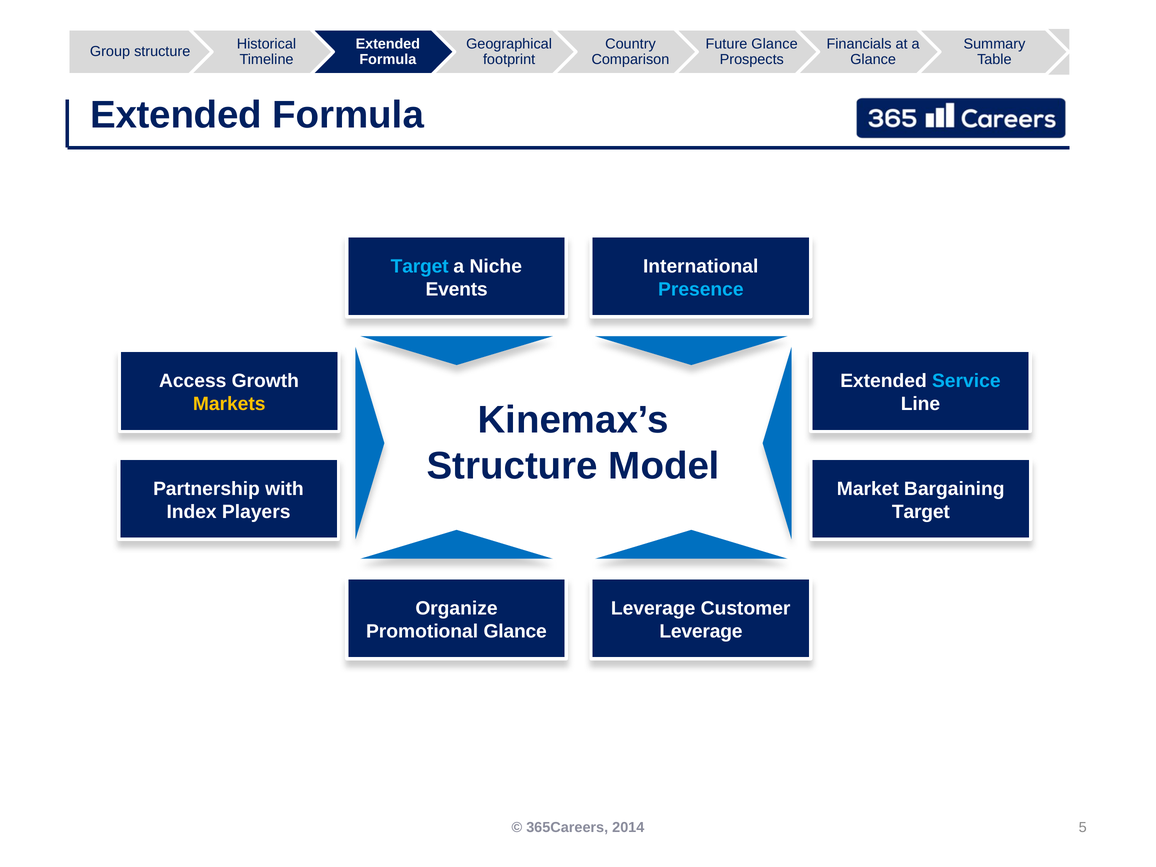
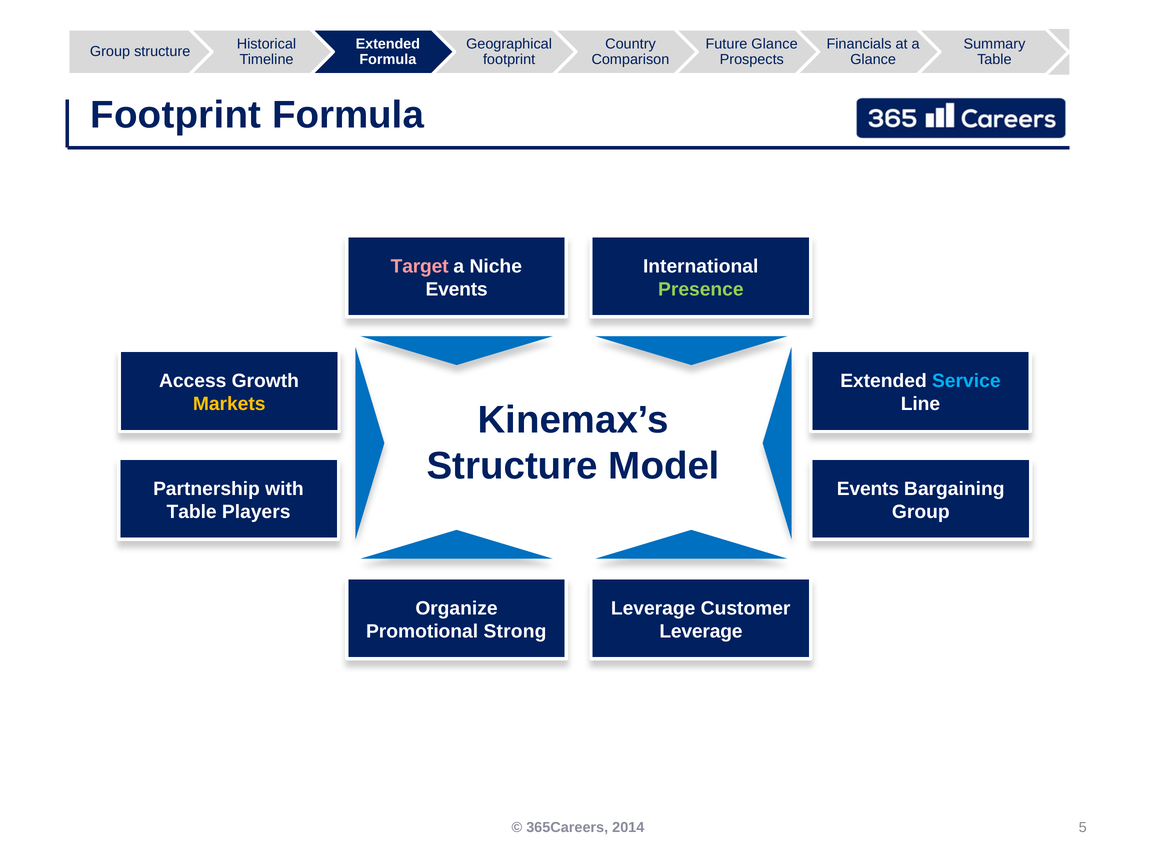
Extended: Extended -> Footprint (176, 115)
Target colour: light blue -> pink (420, 266)
Presence colour: light blue -> light green (701, 289)
Market: Market -> Events (868, 489)
Index: Index -> Table (192, 512)
Target: Target -> Group (921, 512)
Promotional Glance: Glance -> Strong (515, 631)
